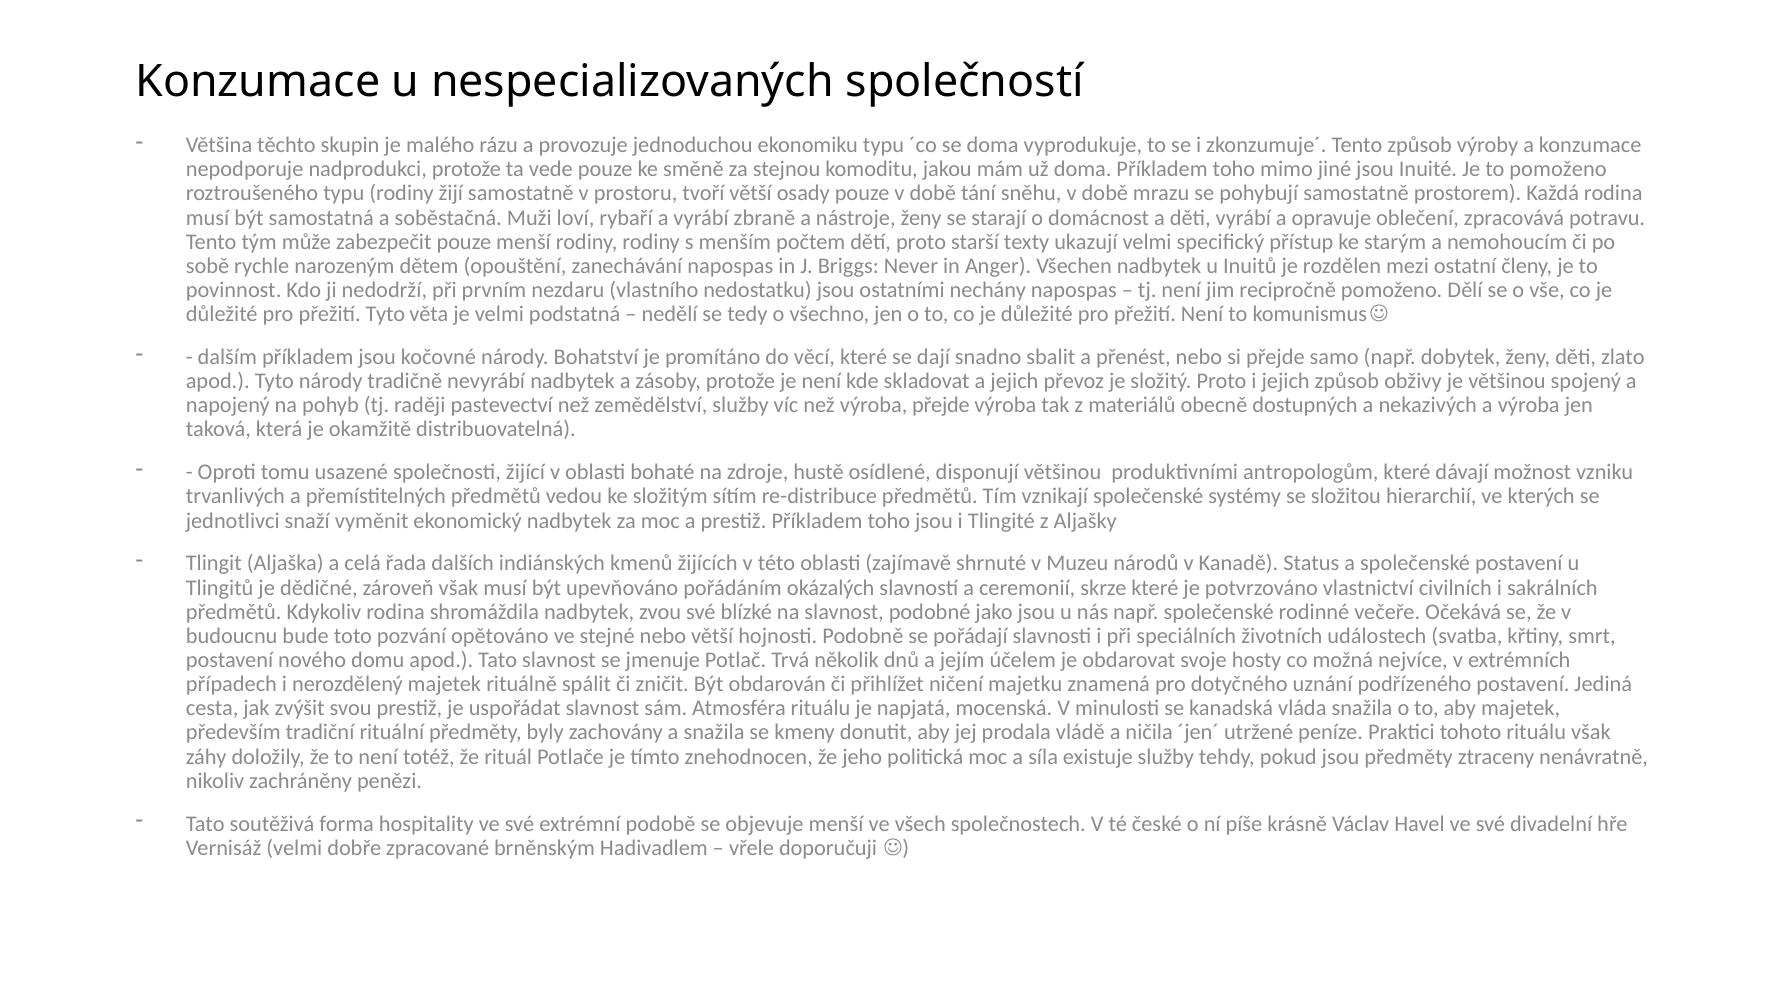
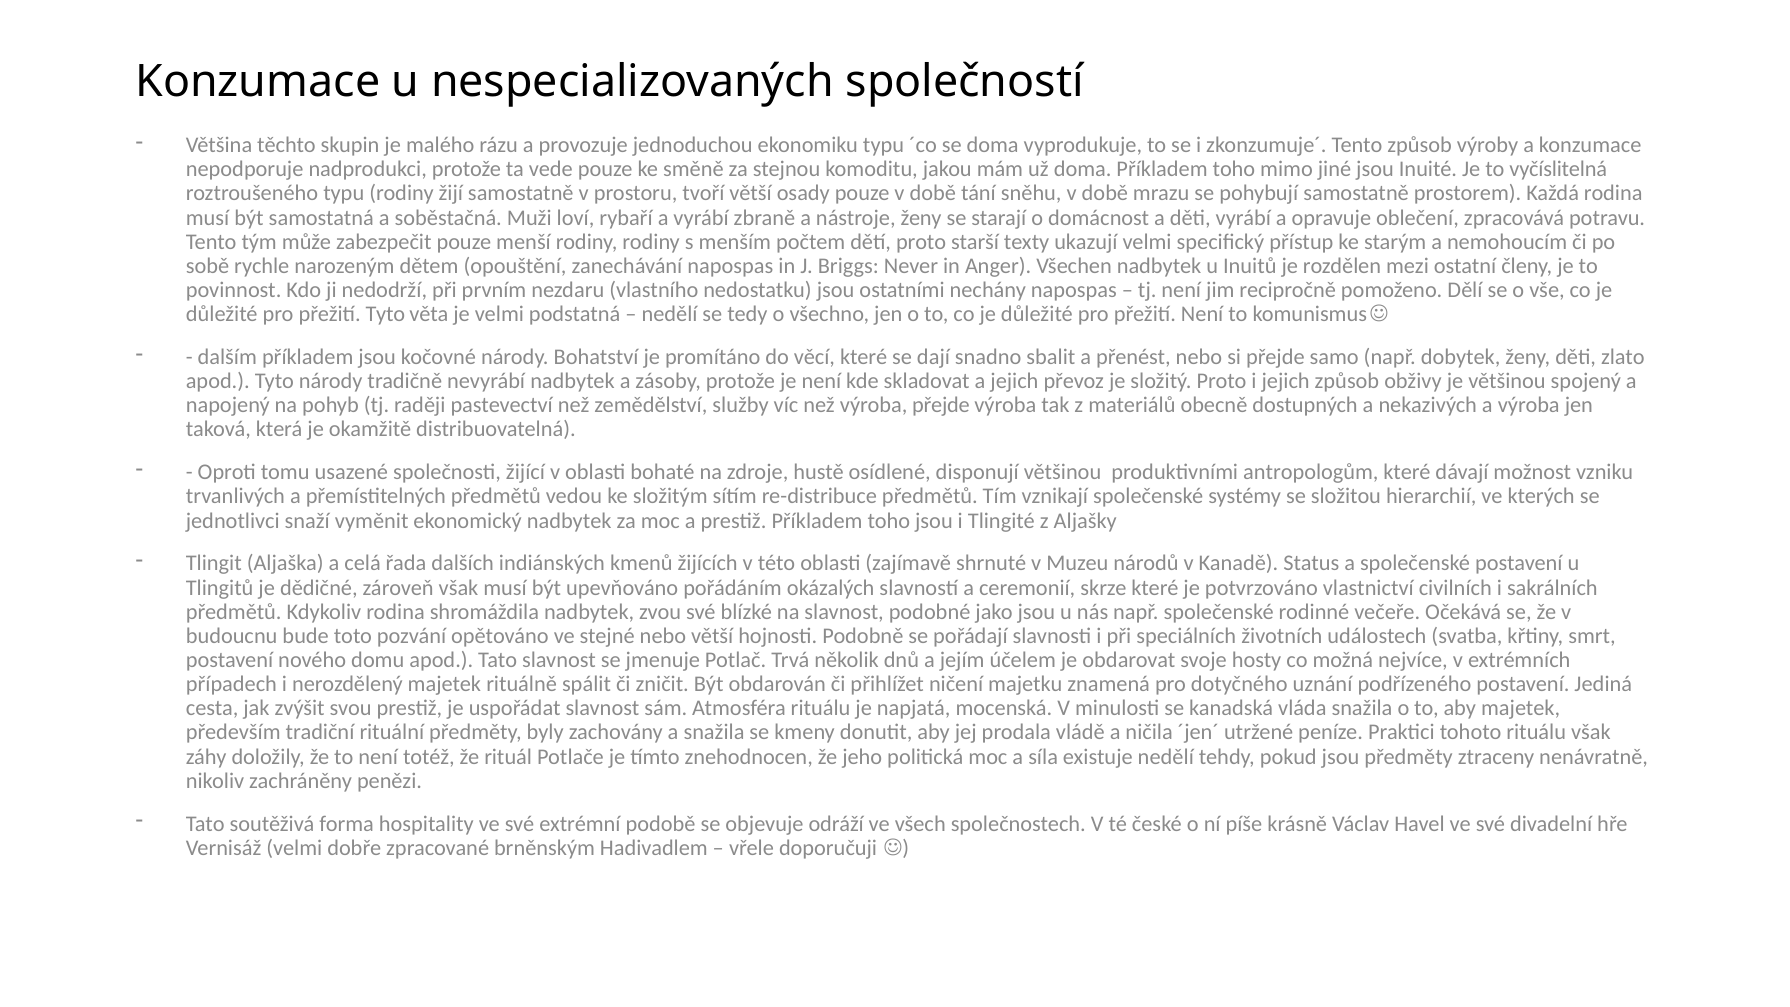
to pomoženo: pomoženo -> vyčíslitelná (1558, 169)
existuje služby: služby -> nedělí (1166, 757)
objevuje menší: menší -> odráží (836, 824)
